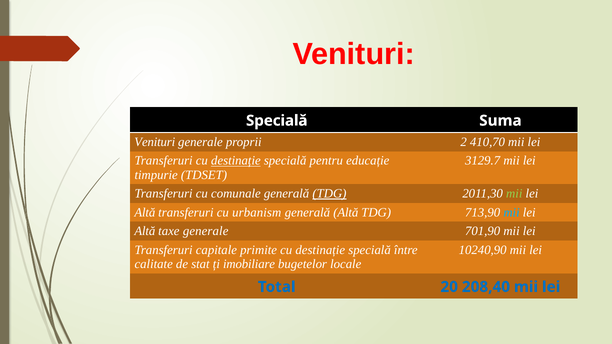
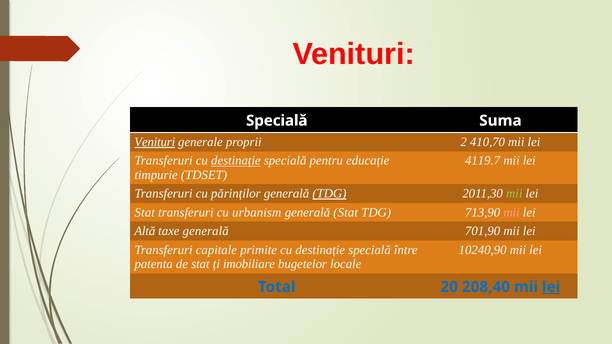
Venituri underline: none -> present (155, 142)
3129.7: 3129.7 -> 4119.7 (483, 161)
comunale: comunale -> părinților (236, 194)
Altă: Altă -> Stat (145, 213)
generală Altă: Altă -> Stat (346, 213)
mii colour: light blue -> pink (512, 213)
taxe generale: generale -> generală (206, 231)
calitate: calitate -> patenta (154, 264)
lei underline: none -> present (551, 287)
